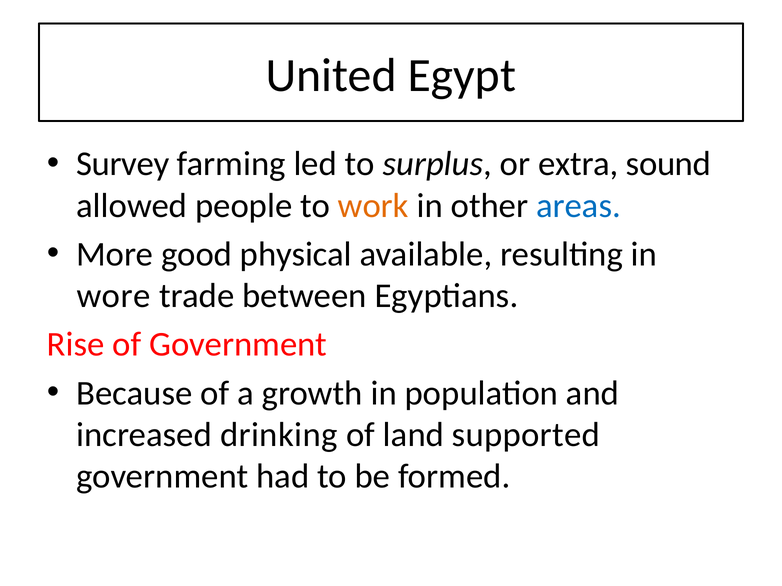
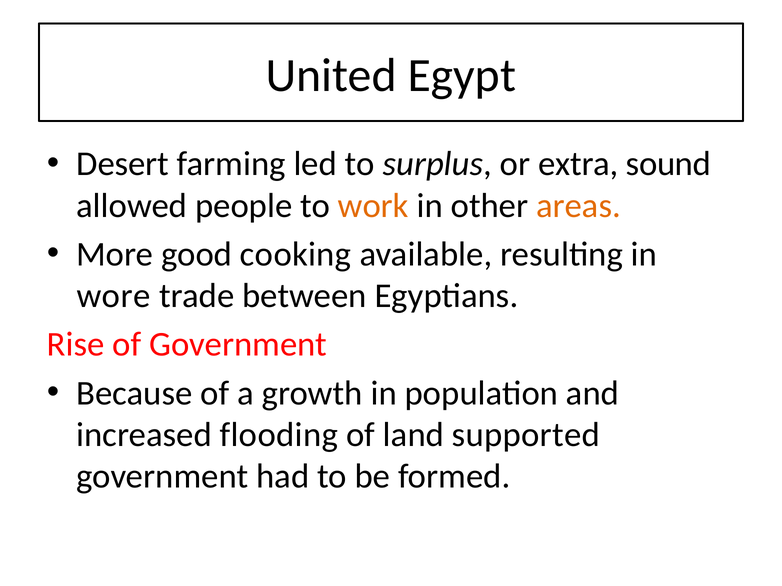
Survey: Survey -> Desert (123, 164)
areas colour: blue -> orange (579, 206)
physical: physical -> cooking (296, 254)
drinking: drinking -> flooding (279, 435)
